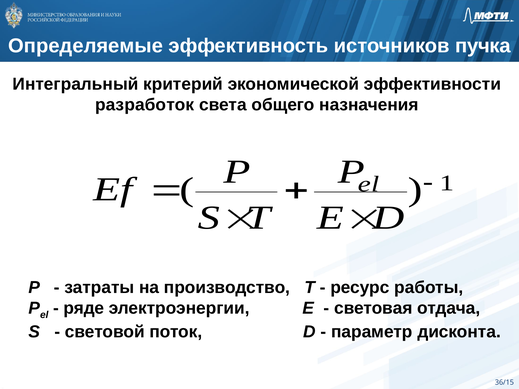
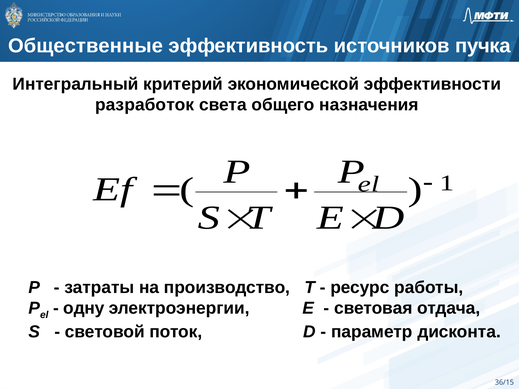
Определяемые: Определяемые -> Общественные (86, 46)
ряде: ряде -> одну (84, 308)
